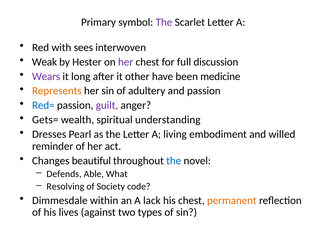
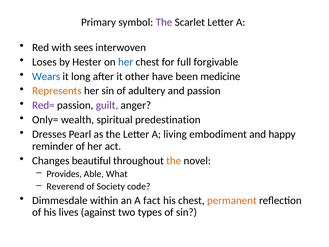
Weak: Weak -> Loses (44, 62)
her colour: purple -> blue (126, 62)
discussion: discussion -> forgivable (216, 62)
Wears colour: purple -> blue (46, 76)
Red= colour: blue -> purple (43, 105)
Gets=: Gets= -> Only= (45, 120)
understanding: understanding -> predestination (168, 120)
willed: willed -> happy (282, 134)
the colour: blue -> orange (174, 160)
Defends: Defends -> Provides (64, 174)
Resolving: Resolving -> Reverend (65, 186)
lack: lack -> fact (152, 200)
